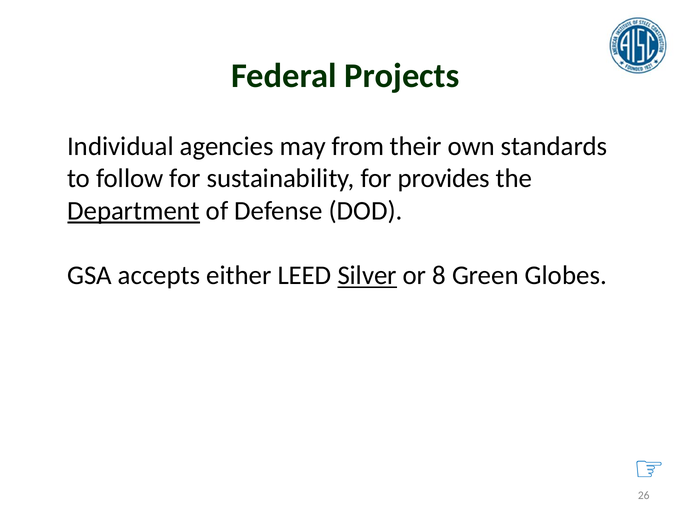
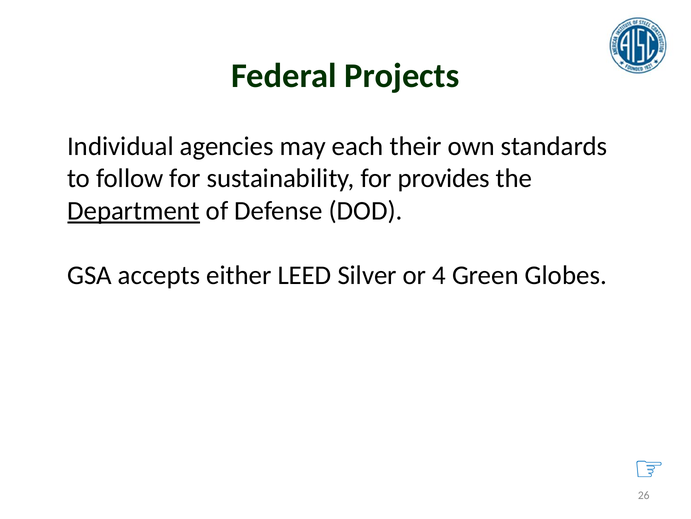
from: from -> each (358, 146)
Silver underline: present -> none (367, 275)
8: 8 -> 4 (439, 275)
